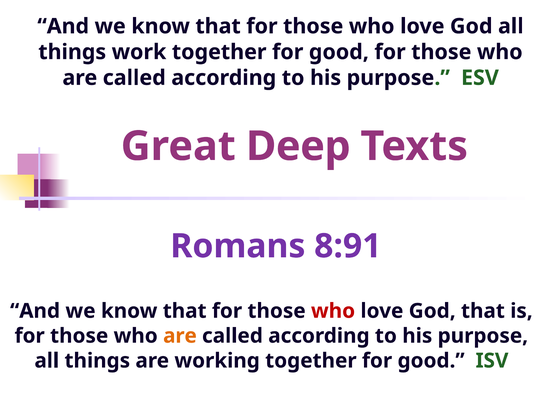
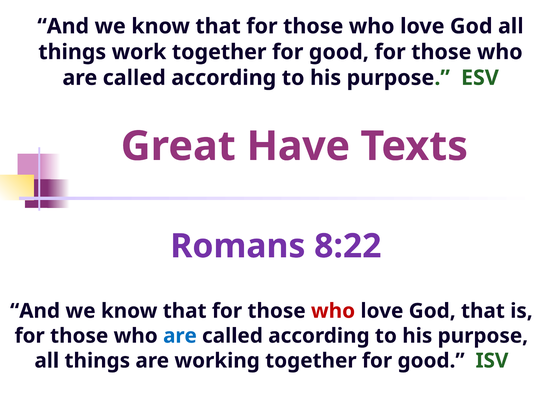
Deep: Deep -> Have (298, 146)
8:91: 8:91 -> 8:22 (348, 246)
are colour: orange -> blue (180, 336)
